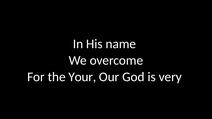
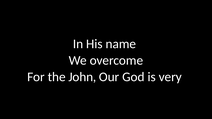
Your: Your -> John (82, 77)
